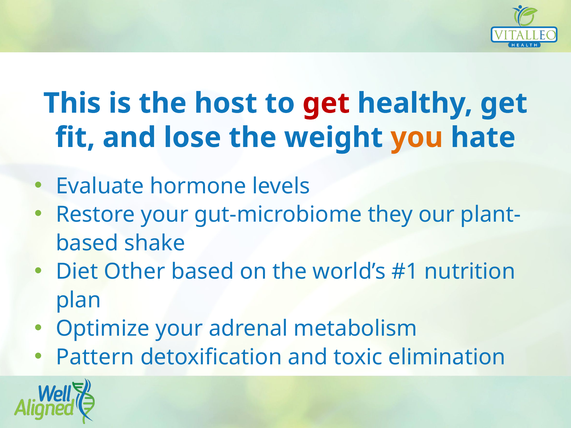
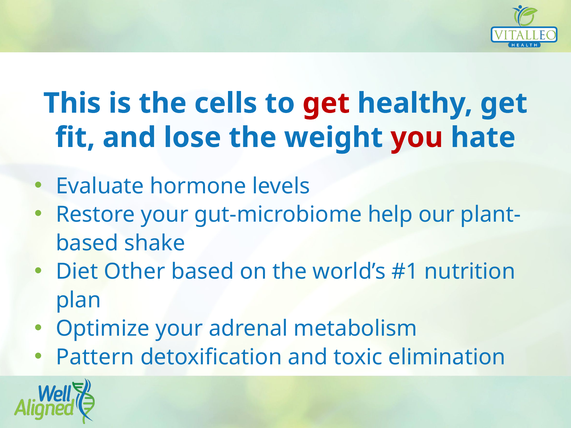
host: host -> cells (226, 103)
you colour: orange -> red (417, 138)
they: they -> help (390, 215)
